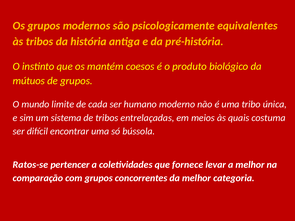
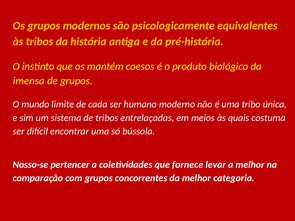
mútuos: mútuos -> imensa (29, 81)
Ratos-se: Ratos-se -> Nosso-se (31, 165)
